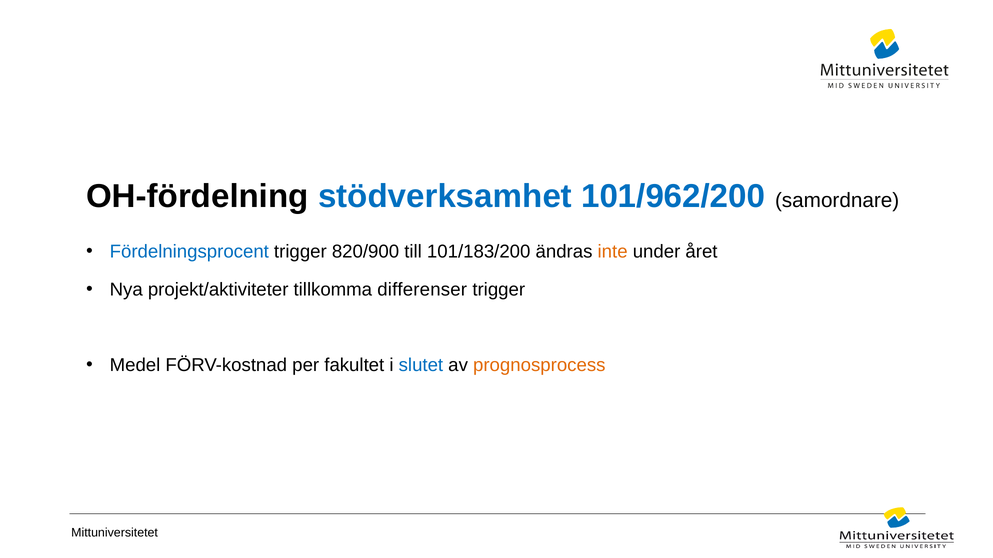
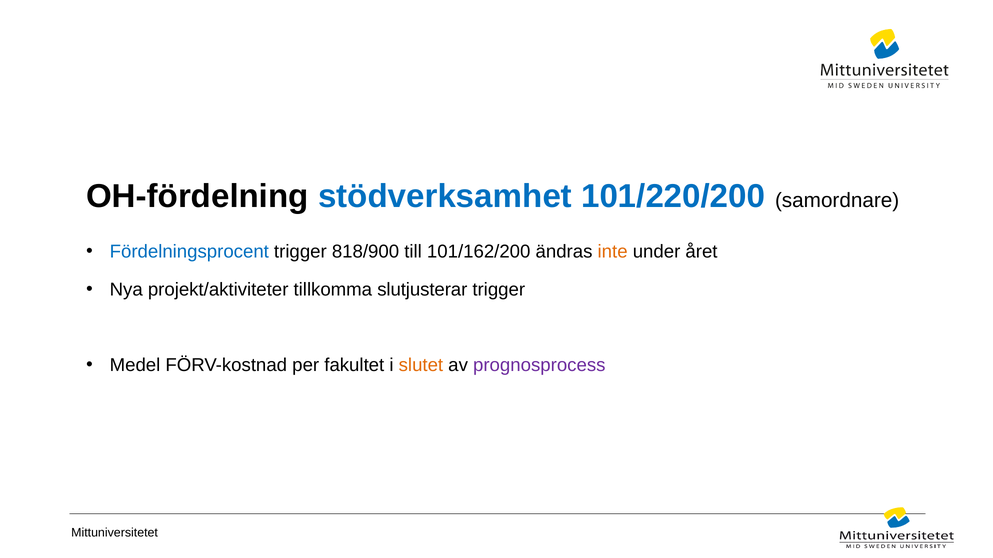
101/962/200: 101/962/200 -> 101/220/200 (673, 197)
820/900: 820/900 -> 818/900 (366, 252)
101/183/200: 101/183/200 -> 101/162/200 (479, 252)
differenser: differenser -> slutjusterar (422, 290)
slutet colour: blue -> orange (421, 366)
prognosprocess colour: orange -> purple (539, 366)
